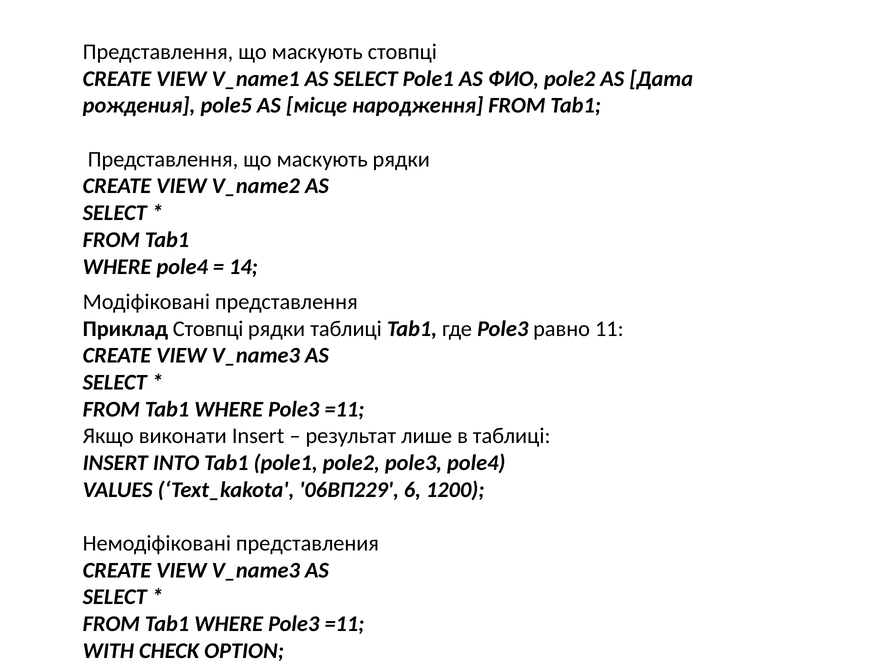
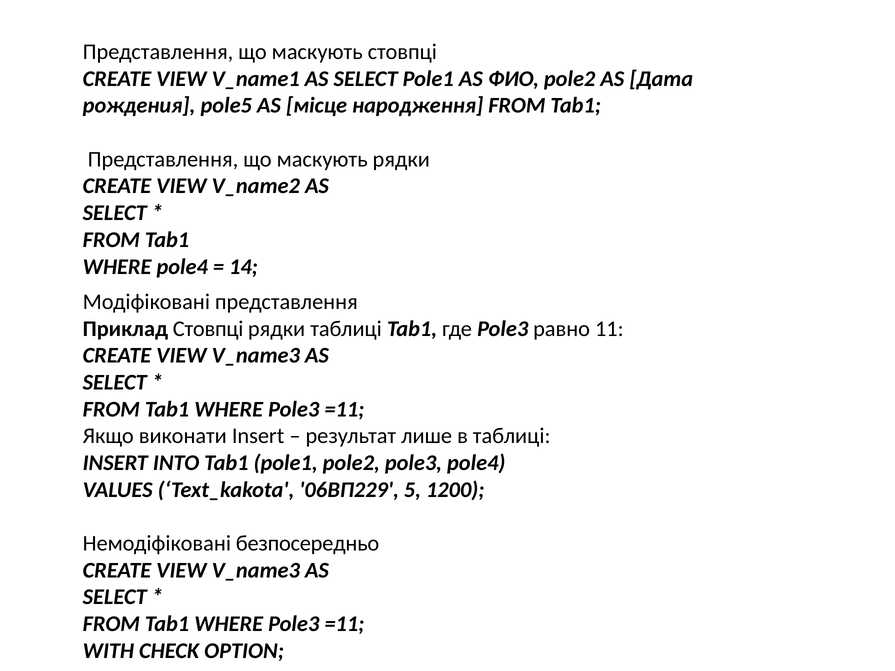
6: 6 -> 5 (412, 490)
представления: представления -> безпосередньо (308, 544)
